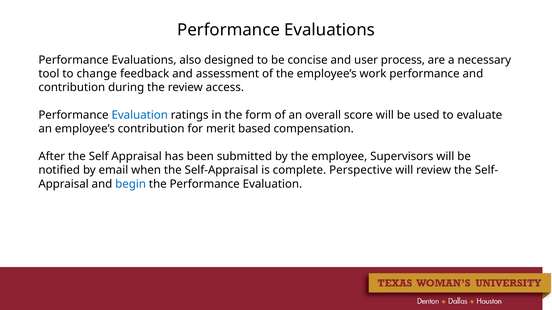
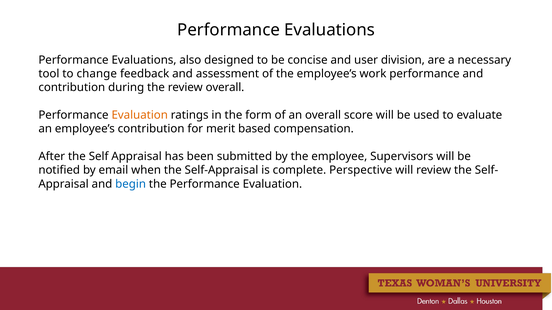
process: process -> division (403, 60)
review access: access -> overall (225, 88)
Evaluation colour: blue -> orange (140, 115)
